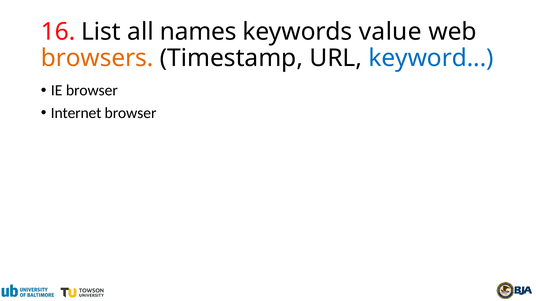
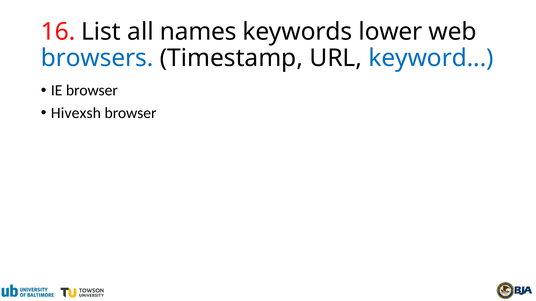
value: value -> lower (390, 32)
browsers colour: orange -> blue (97, 58)
Internet: Internet -> Hivexsh (76, 113)
